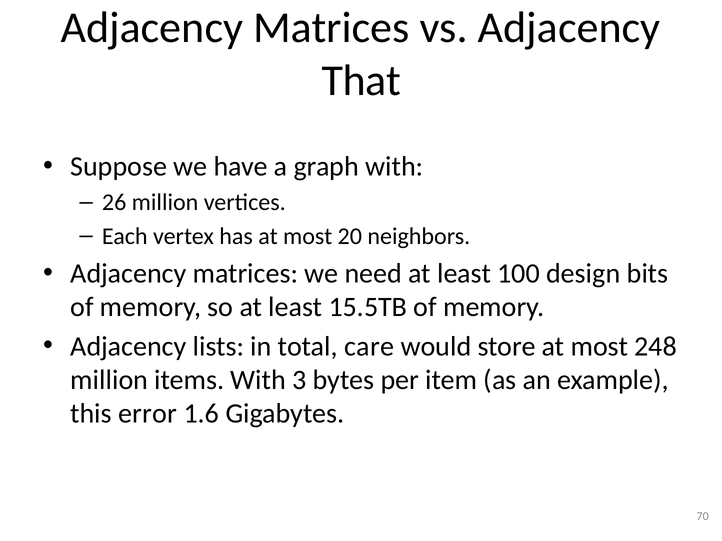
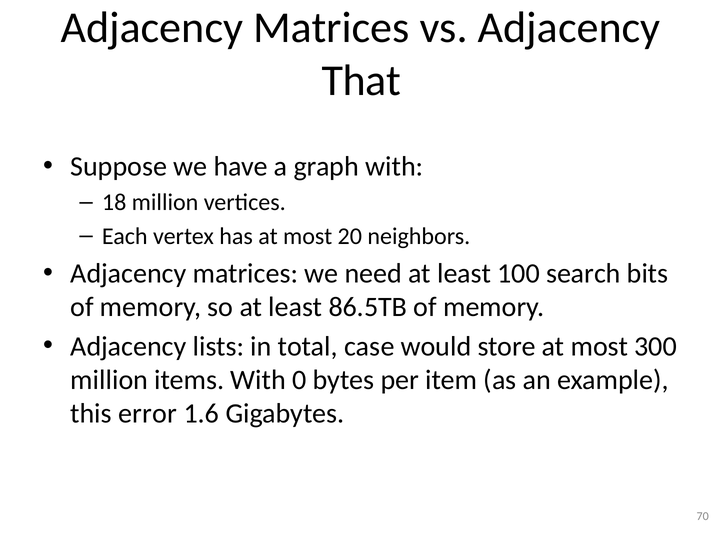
26: 26 -> 18 (114, 203)
design: design -> search (583, 274)
15.5TB: 15.5TB -> 86.5TB (368, 307)
care: care -> case (369, 347)
248: 248 -> 300 (656, 347)
3: 3 -> 0 (299, 380)
